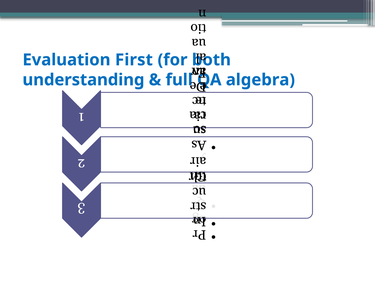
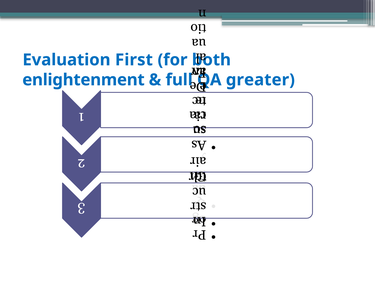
understanding: understanding -> enlightenment (83, 80)
algebra: algebra -> greater (260, 80)
